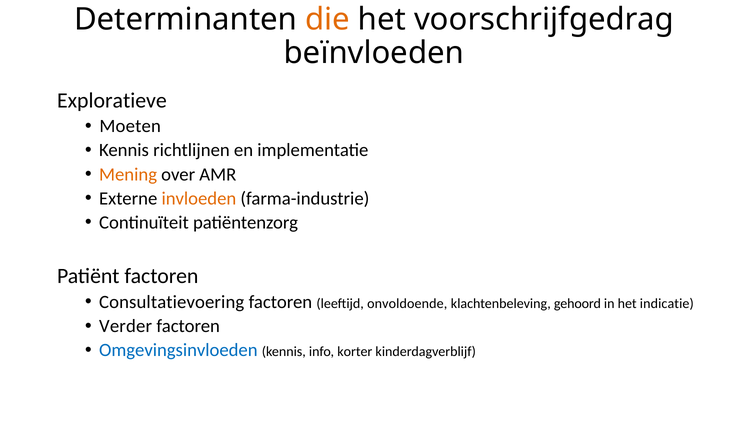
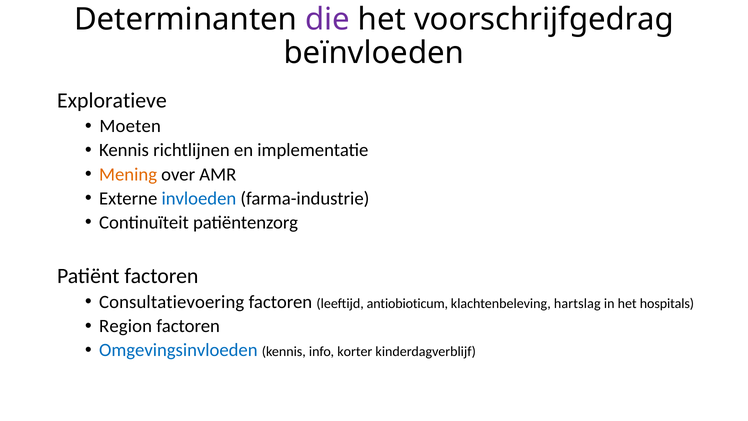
die colour: orange -> purple (327, 19)
invloeden colour: orange -> blue (199, 198)
onvoldoende: onvoldoende -> antiobioticum (407, 303)
gehoord: gehoord -> hartslag (577, 303)
indicatie: indicatie -> hospitals (667, 303)
Verder: Verder -> Region (126, 326)
